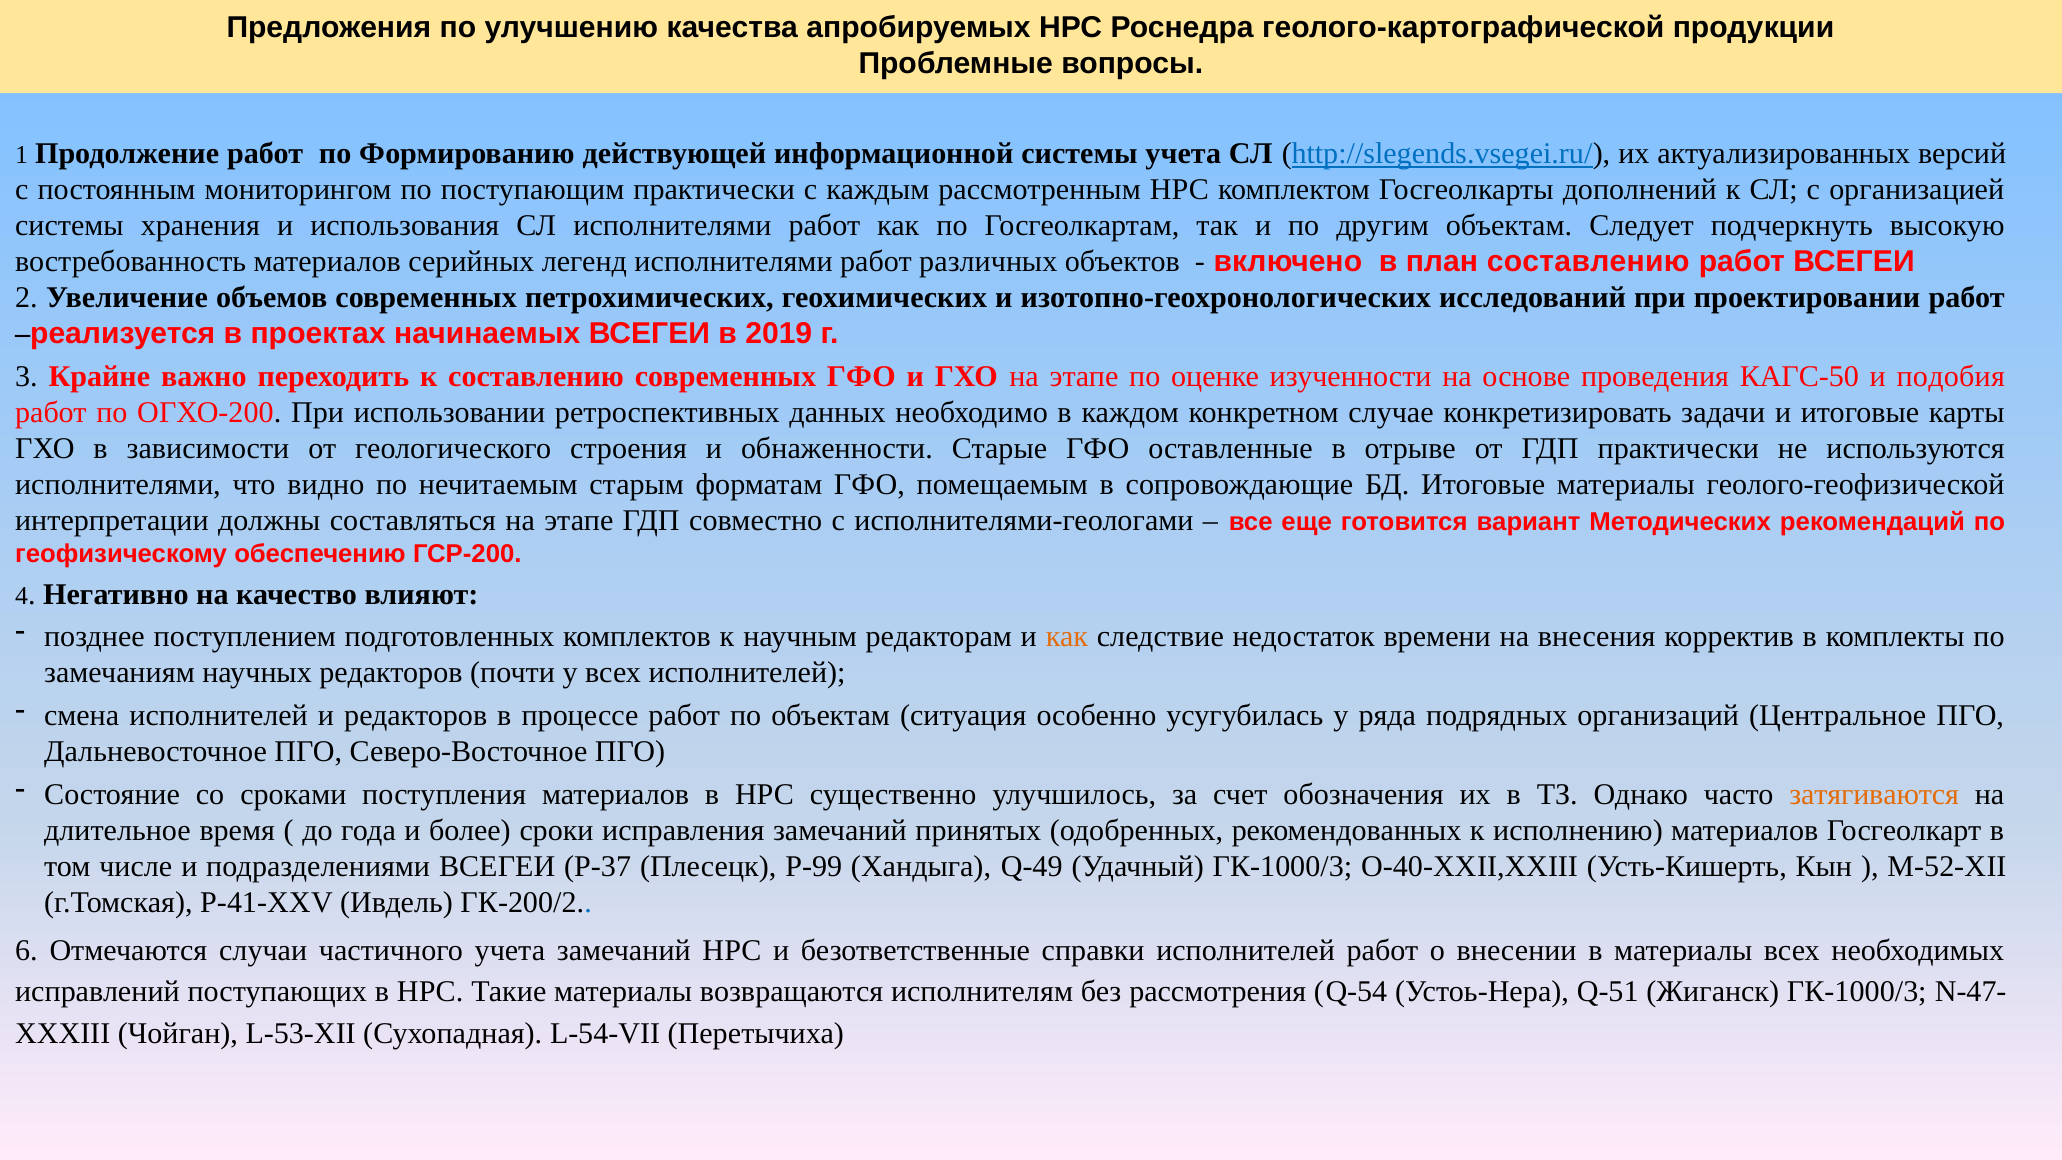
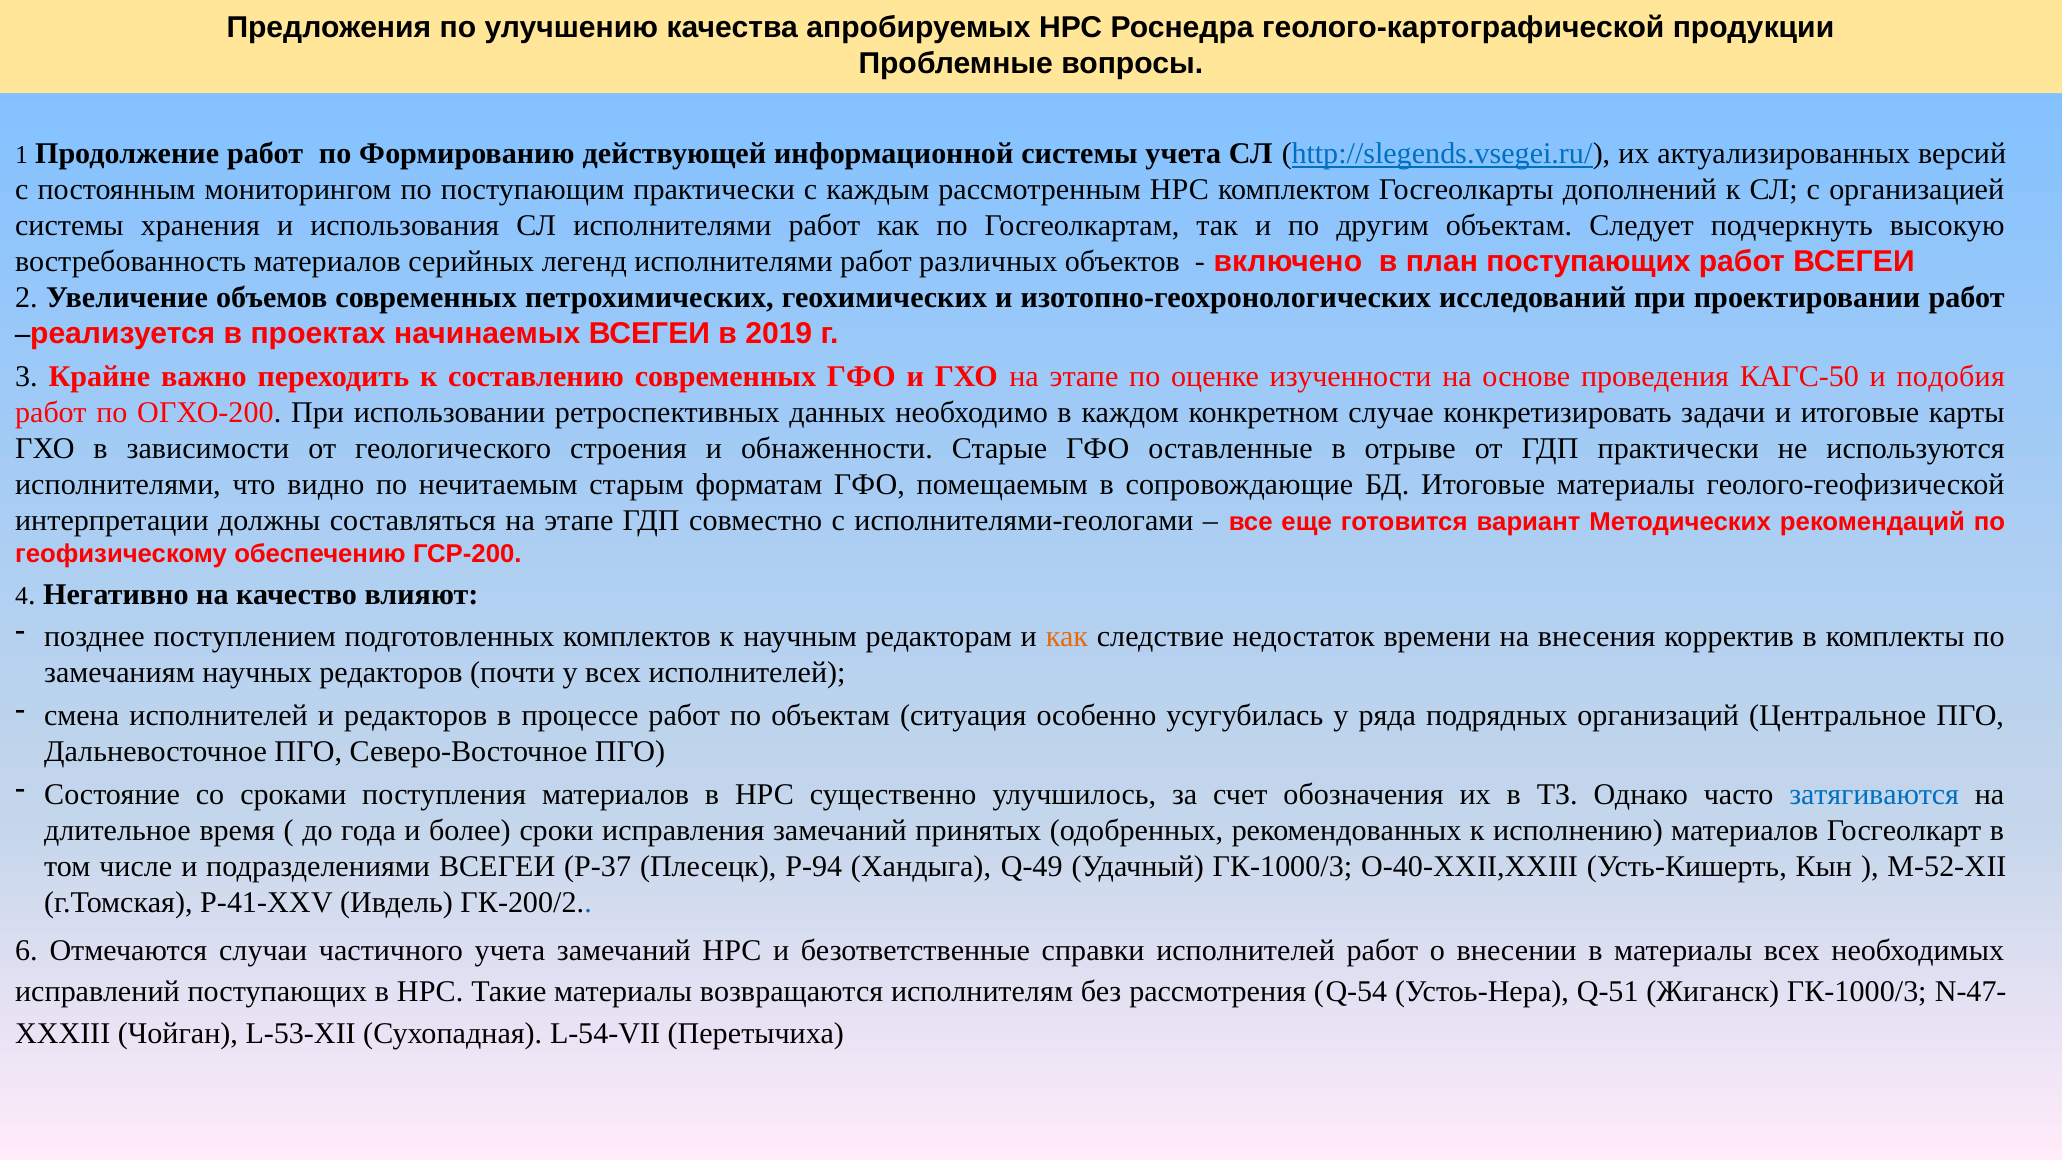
план составлению: составлению -> поступающих (1588, 262)
затягиваются colour: orange -> blue (1874, 794)
Р-99: Р-99 -> Р-94 (814, 866)
